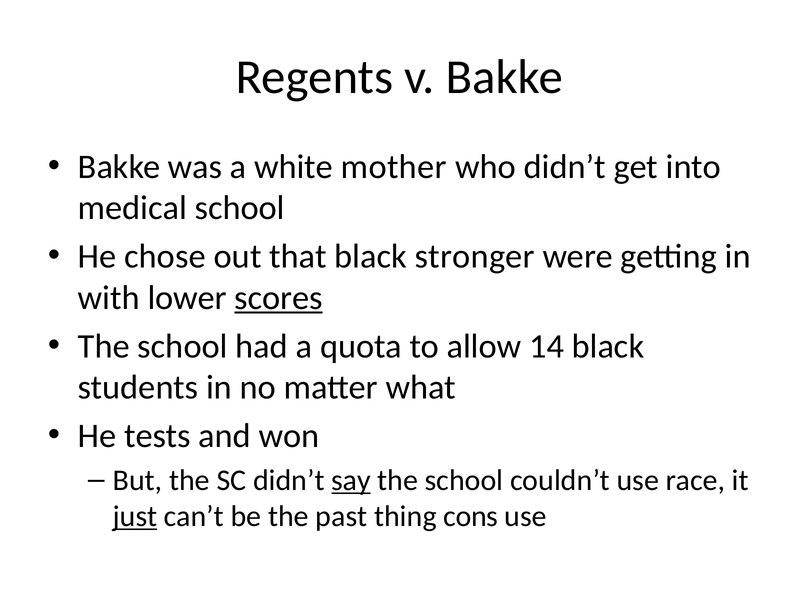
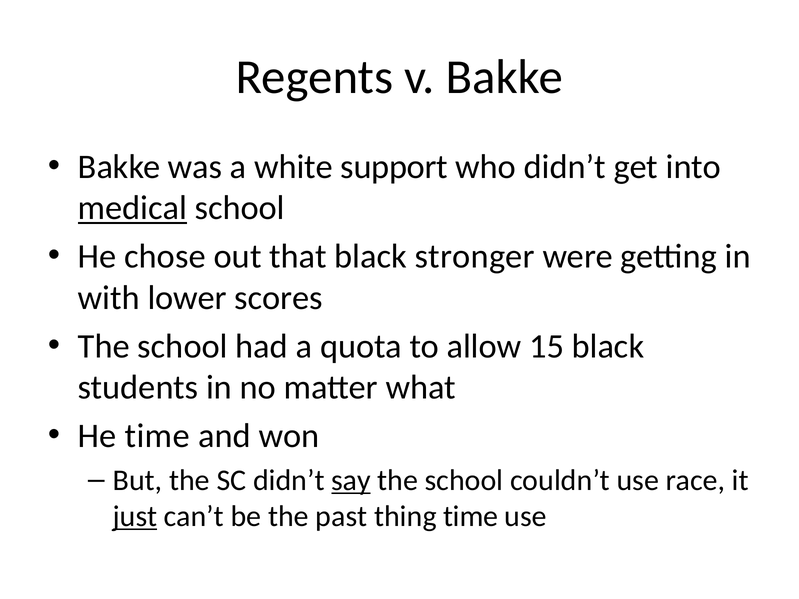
mother: mother -> support (394, 167)
medical underline: none -> present (132, 208)
scores underline: present -> none (278, 298)
14: 14 -> 15 (547, 346)
He tests: tests -> time (157, 436)
thing cons: cons -> time (471, 517)
